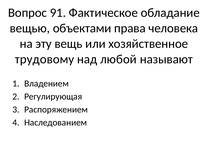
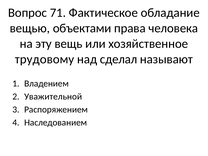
91: 91 -> 71 (58, 13)
любой: любой -> сделал (119, 59)
Регулирующая: Регулирующая -> Уважительной (53, 97)
